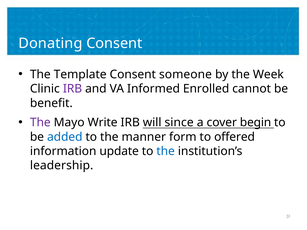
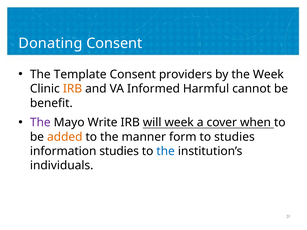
someone: someone -> providers (186, 75)
IRB colour: purple -> orange (72, 89)
Enrolled: Enrolled -> Harmful (206, 89)
will since: since -> week (179, 123)
begin: begin -> when (255, 123)
added colour: blue -> orange (65, 137)
to offered: offered -> studies (234, 137)
information update: update -> studies (119, 151)
leadership: leadership -> individuals (62, 166)
